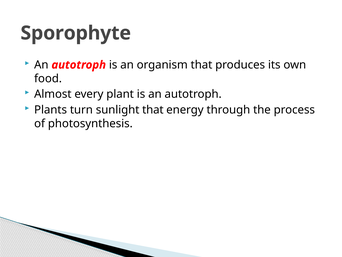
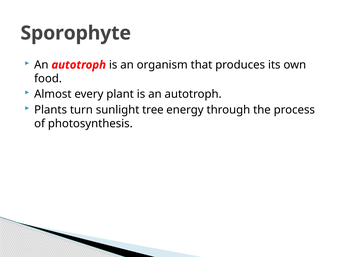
sunlight that: that -> tree (153, 110)
